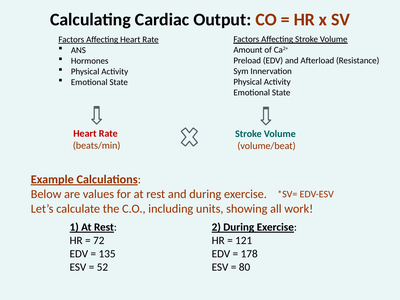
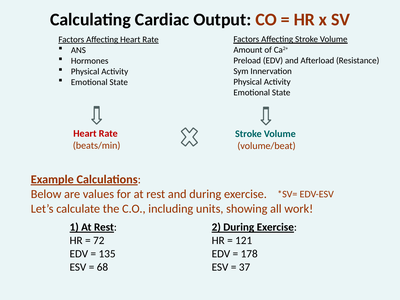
52: 52 -> 68 (102, 267)
80: 80 -> 37 (245, 267)
